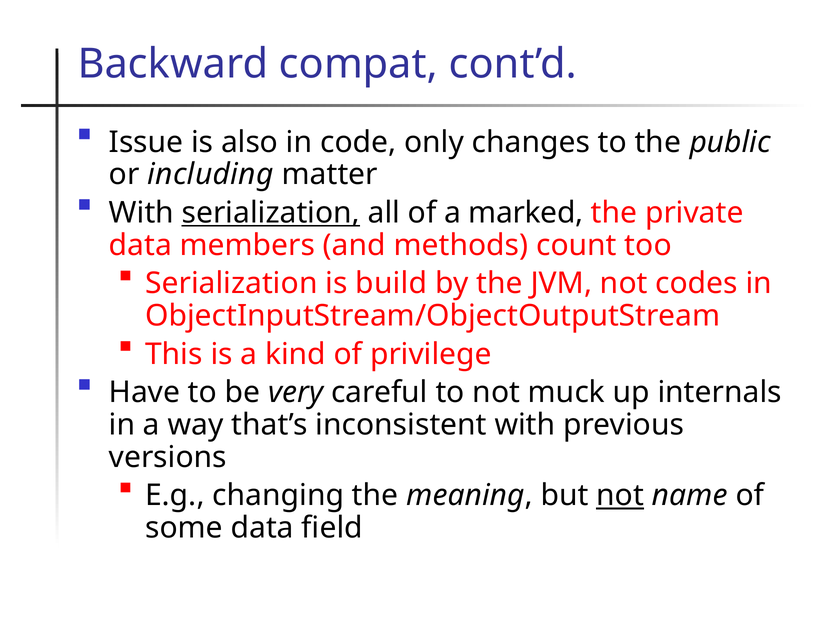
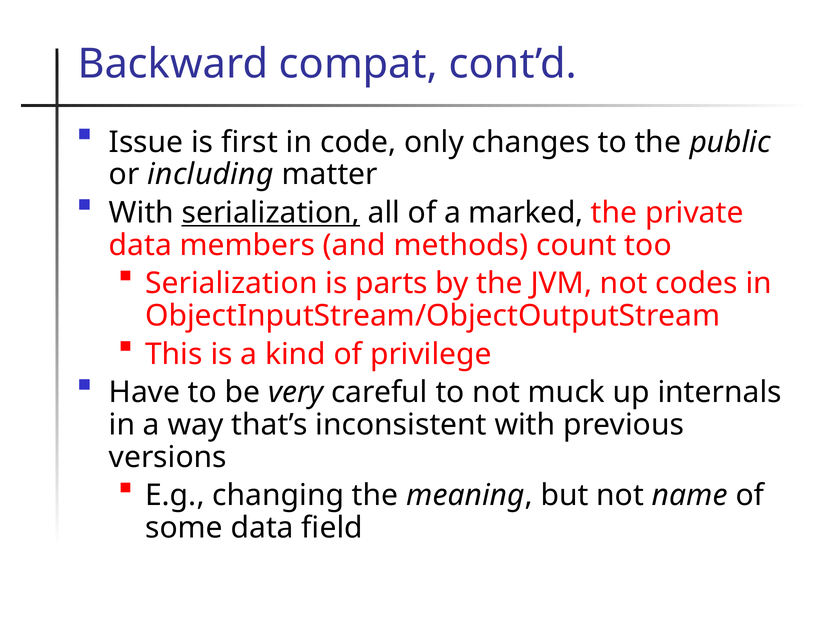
also: also -> first (249, 142)
build: build -> parts (391, 284)
not underline: present -> none (620, 496)
